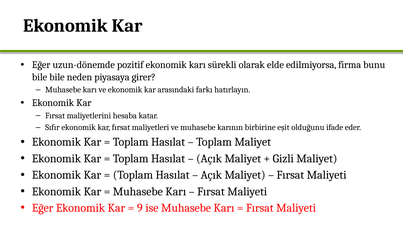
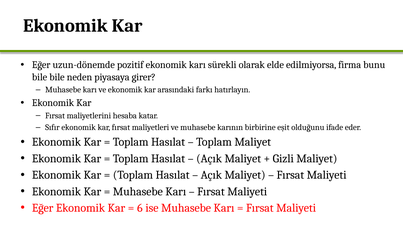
9: 9 -> 6 (140, 208)
